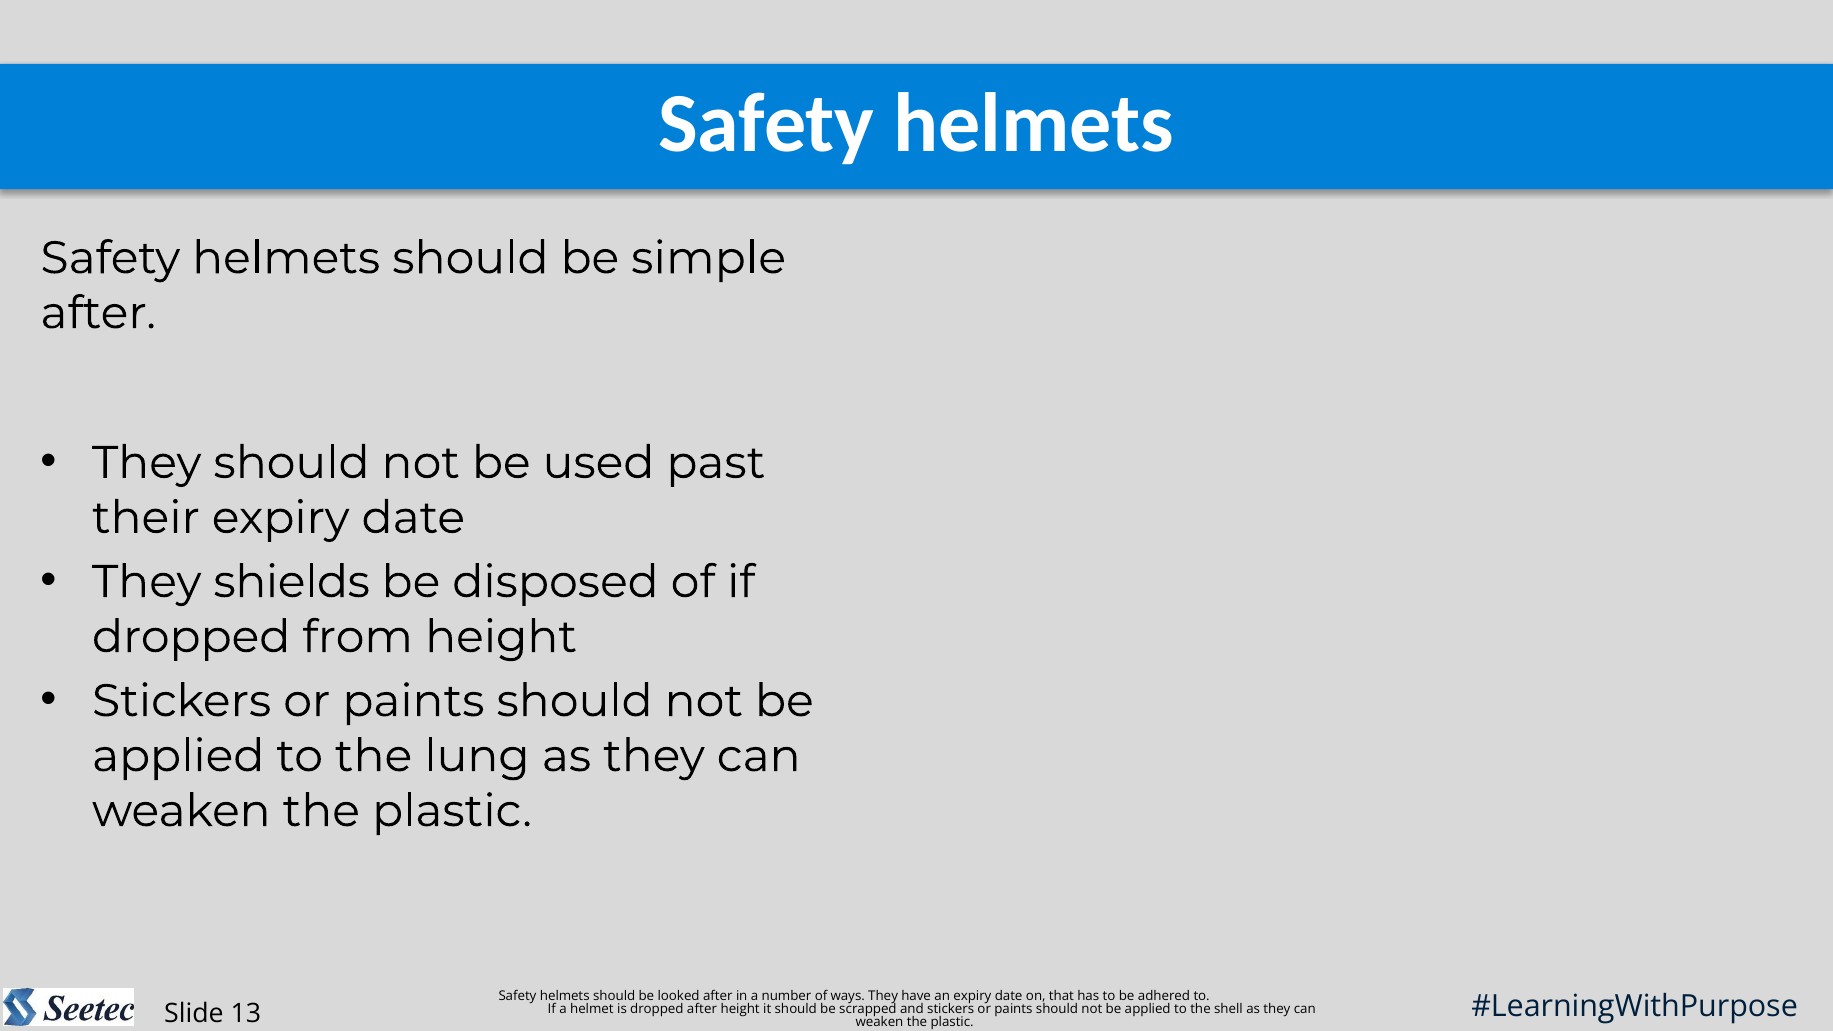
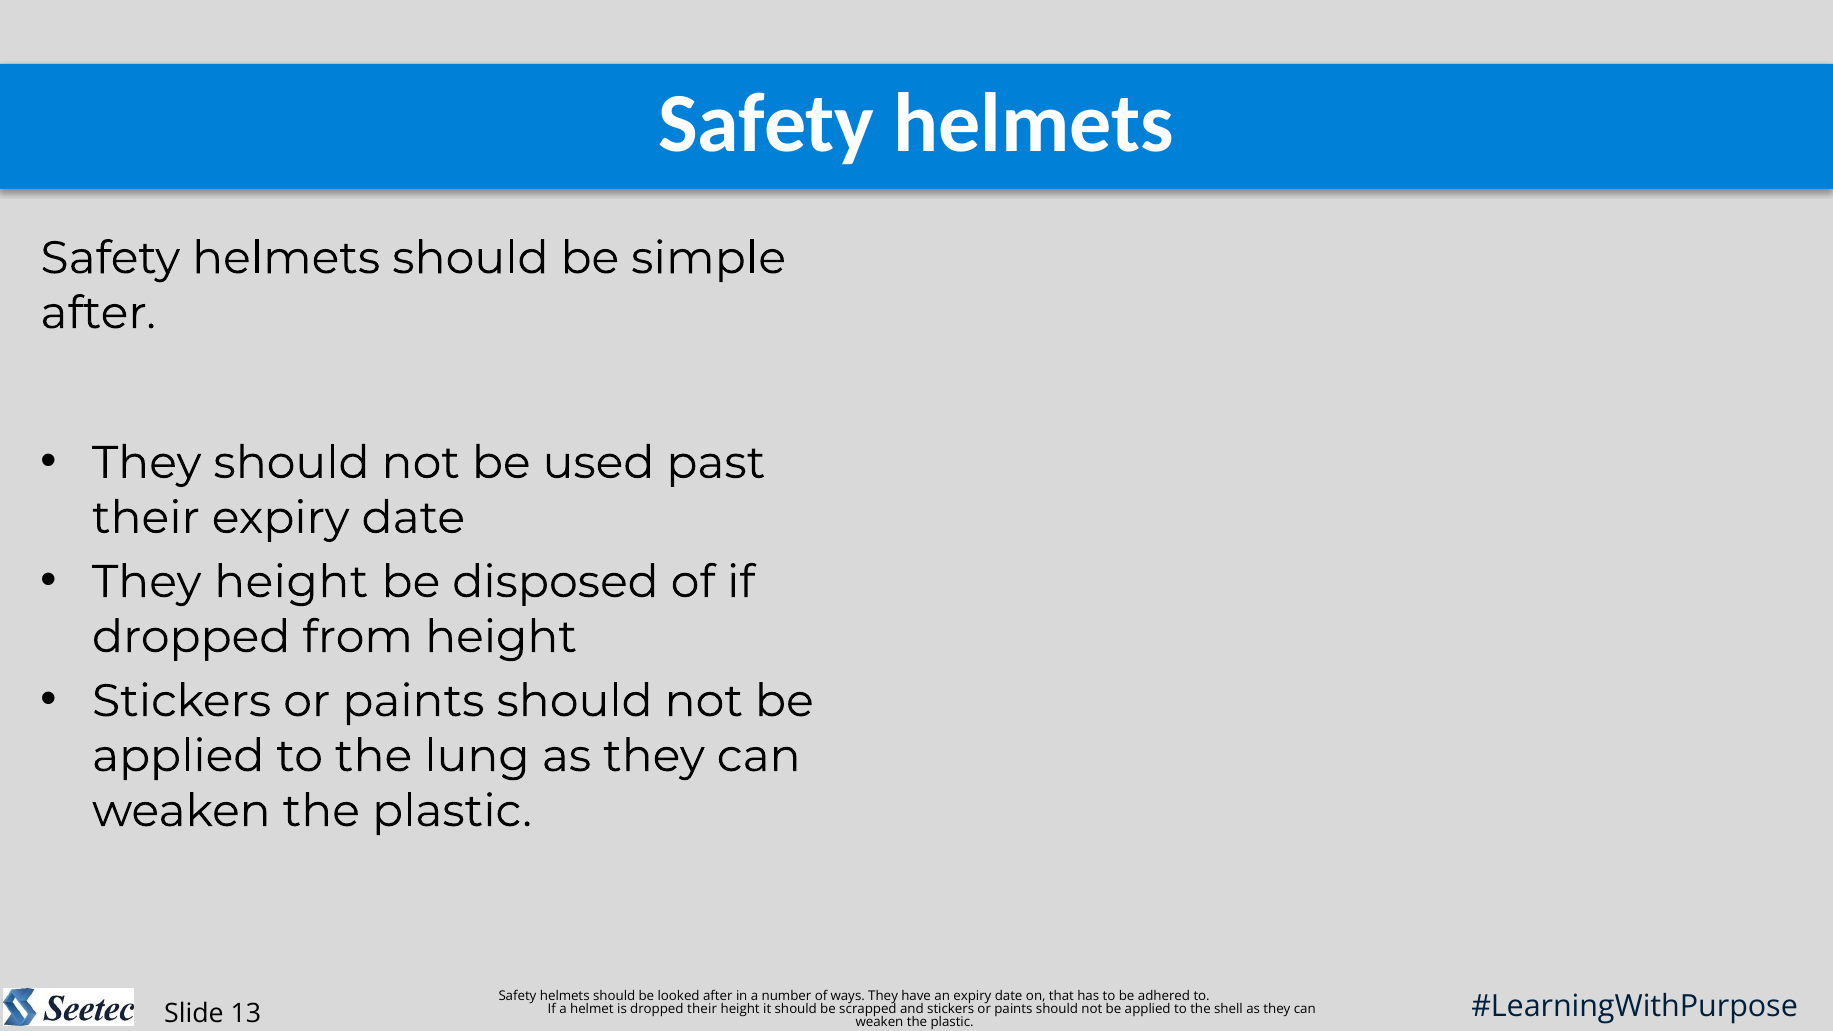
They shields: shields -> height (291, 582)
dropped after: after -> their (702, 1009)
